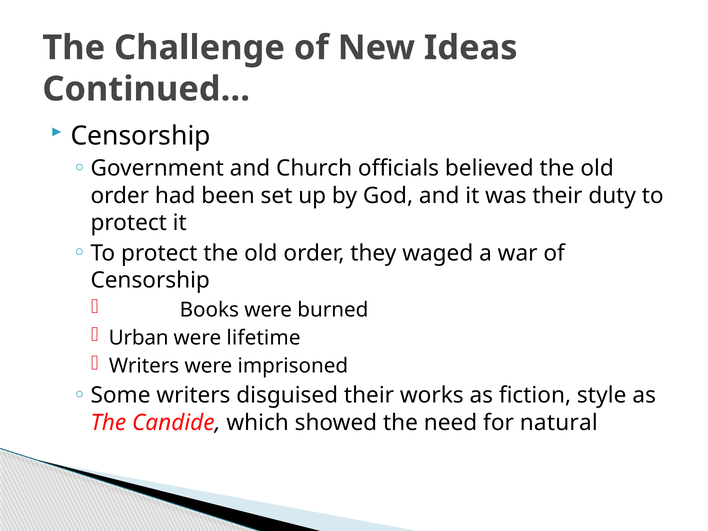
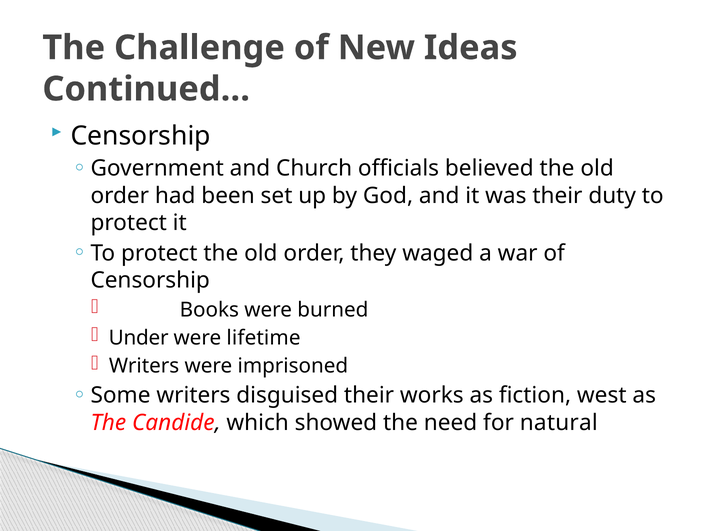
Urban: Urban -> Under (139, 338)
style: style -> west (602, 395)
